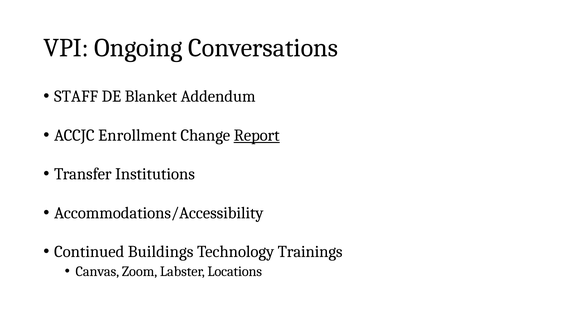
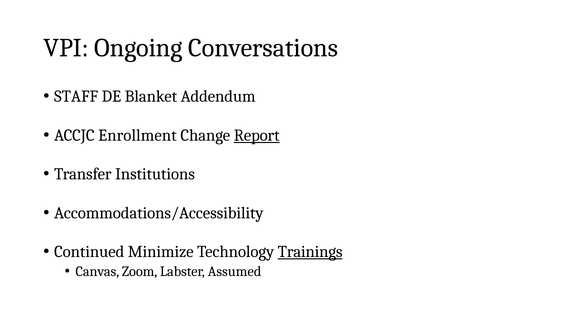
Buildings: Buildings -> Minimize (161, 252)
Trainings underline: none -> present (310, 252)
Locations: Locations -> Assumed (235, 271)
